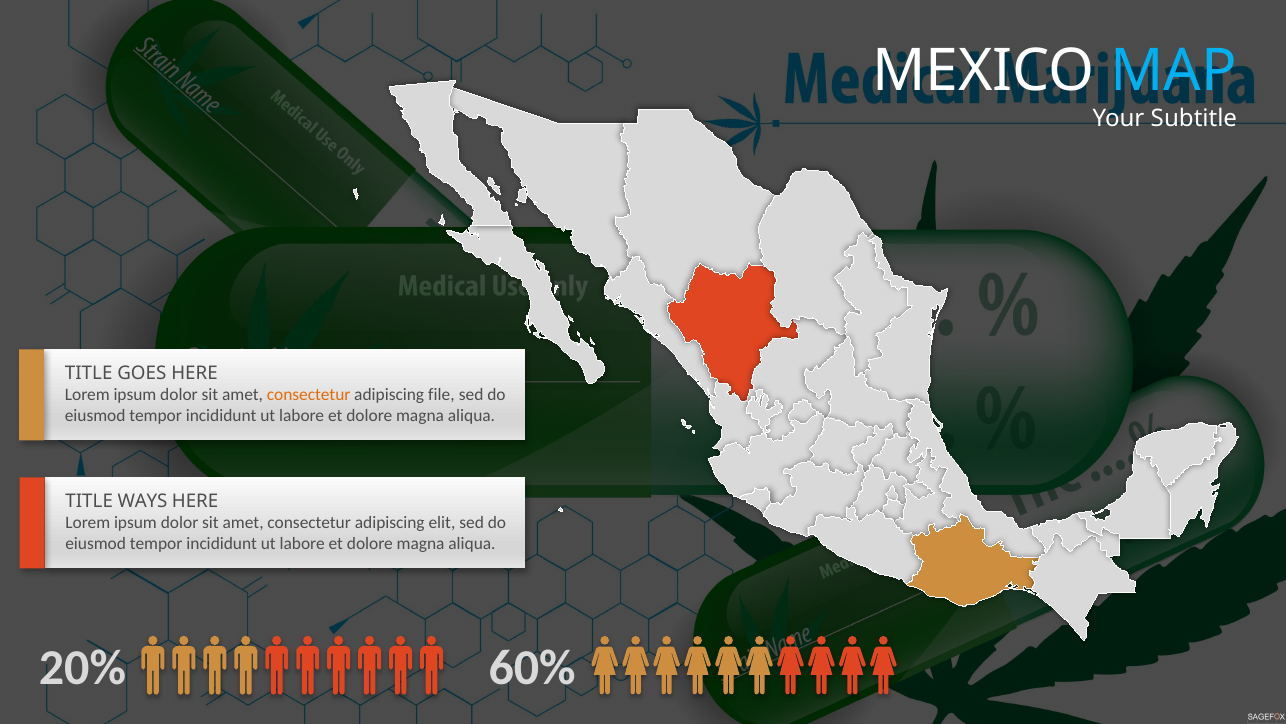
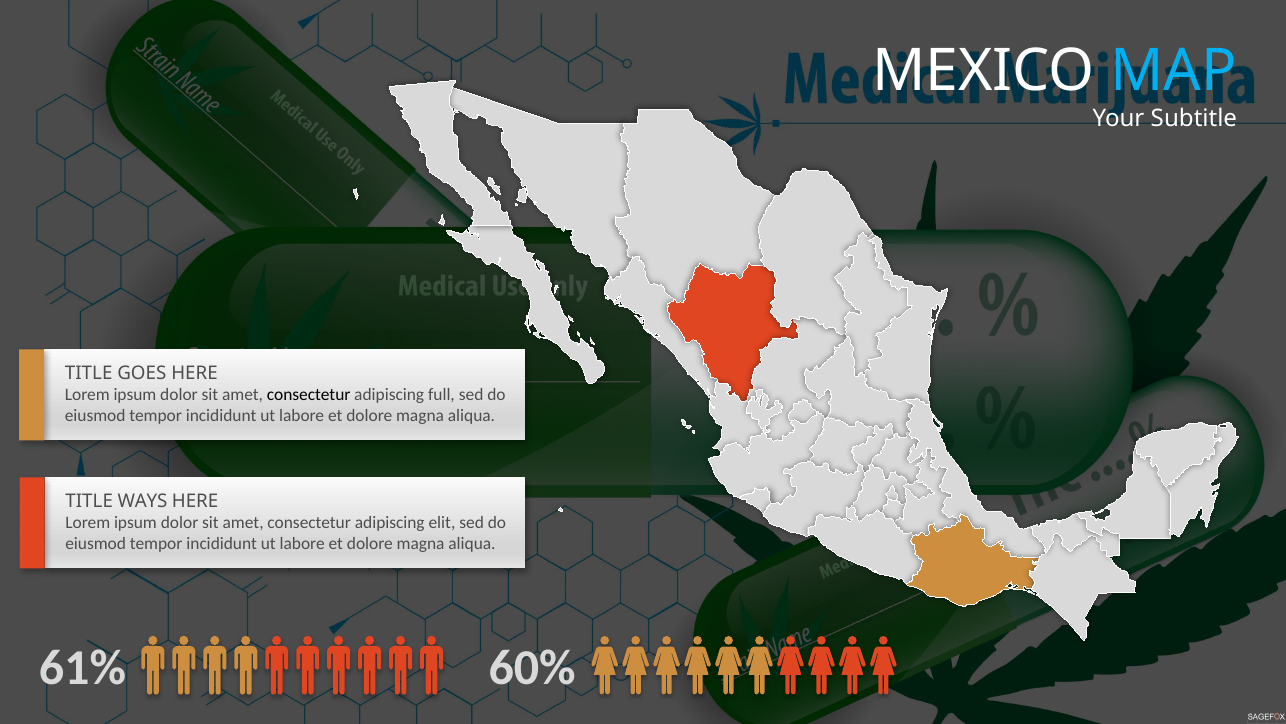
consectetur colour: orange -> black (309, 394)
file: file -> full (441, 394)
20%: 20% -> 61% (82, 668)
